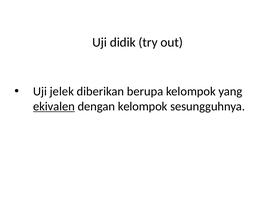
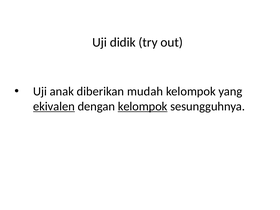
jelek: jelek -> anak (62, 91)
berupa: berupa -> mudah (145, 91)
kelompok underline: none -> present (143, 106)
